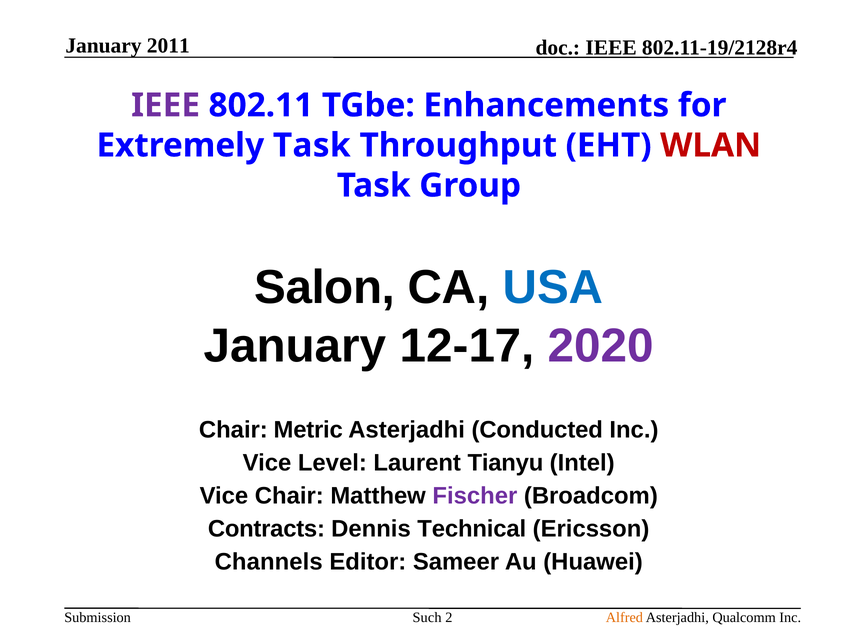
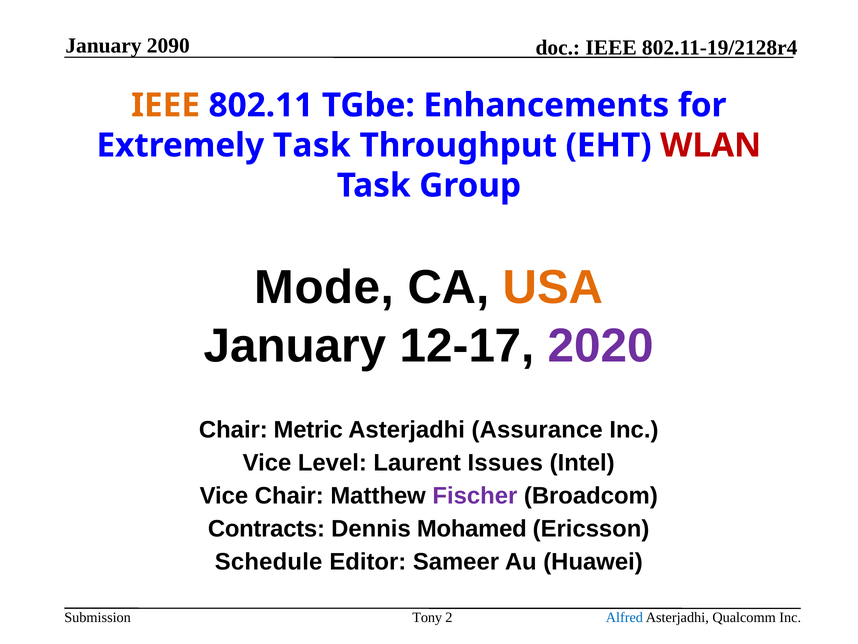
2011: 2011 -> 2090 (168, 45)
IEEE colour: purple -> orange (166, 105)
Salon: Salon -> Mode (324, 287)
USA colour: blue -> orange (553, 287)
Conducted: Conducted -> Assurance (537, 430)
Tianyu: Tianyu -> Issues (505, 463)
Technical: Technical -> Mohamed (472, 528)
Channels: Channels -> Schedule (269, 561)
Such: Such -> Tony (427, 617)
Alfred colour: orange -> blue (624, 617)
